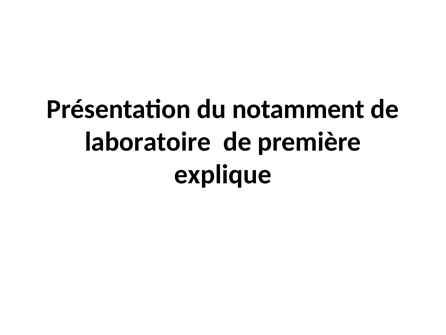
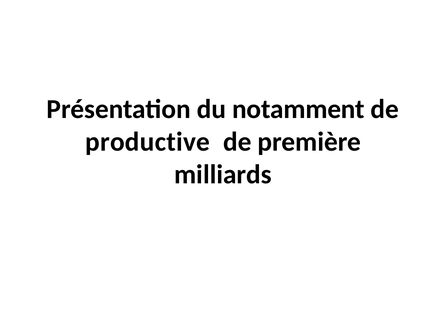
laboratoire: laboratoire -> productive (148, 142)
explique: explique -> milliards (223, 174)
